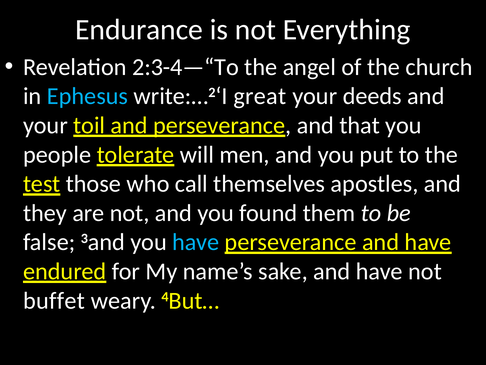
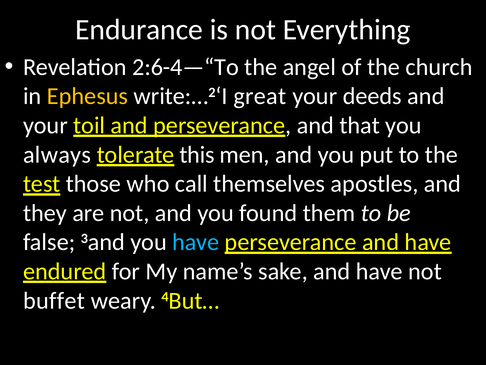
2:3-4—“To: 2:3-4—“To -> 2:6-4—“To (185, 67)
Ephesus colour: light blue -> yellow (87, 96)
people: people -> always (57, 154)
will: will -> this (197, 154)
